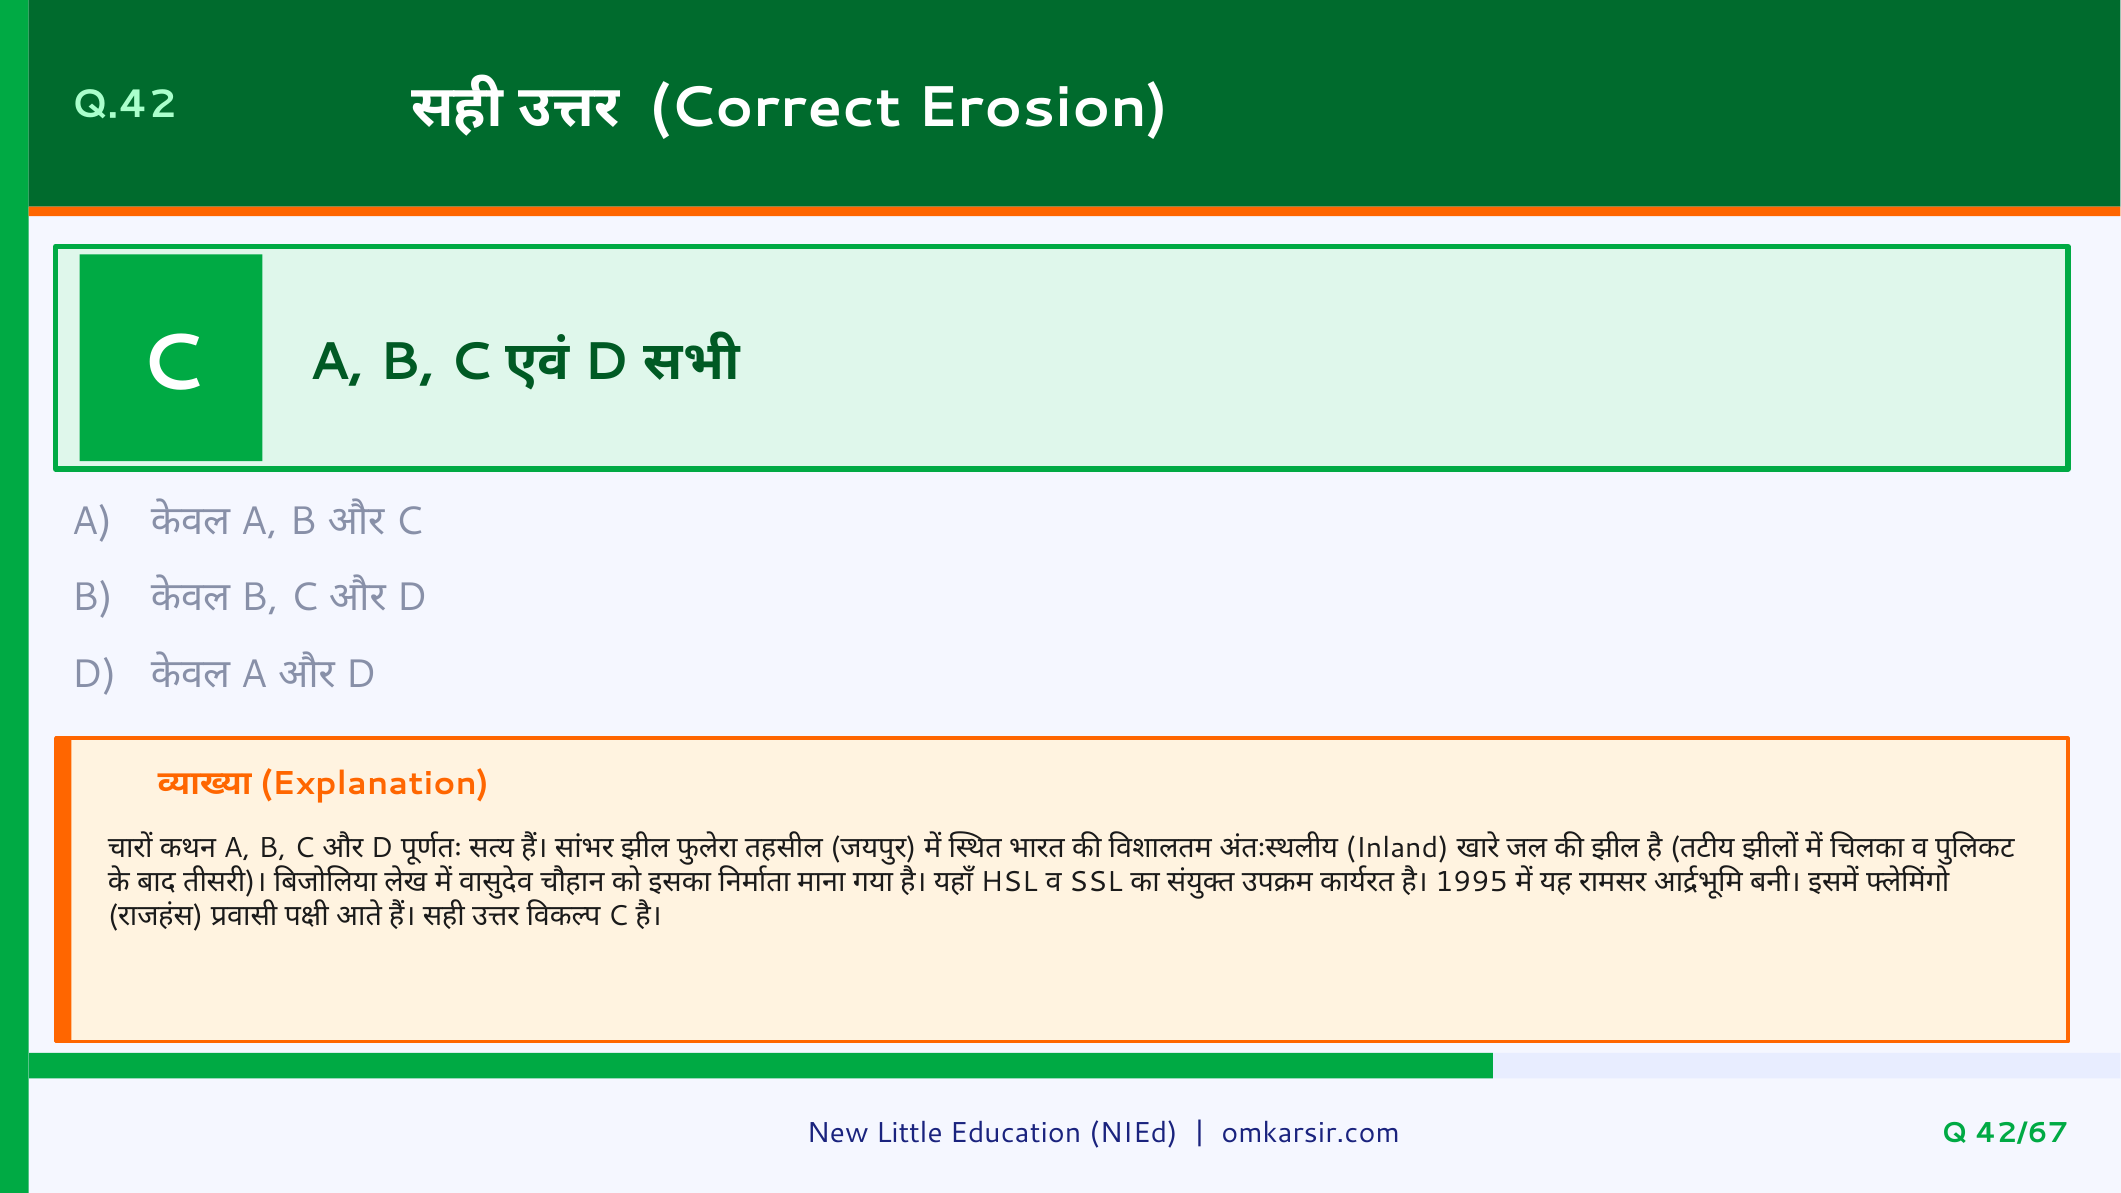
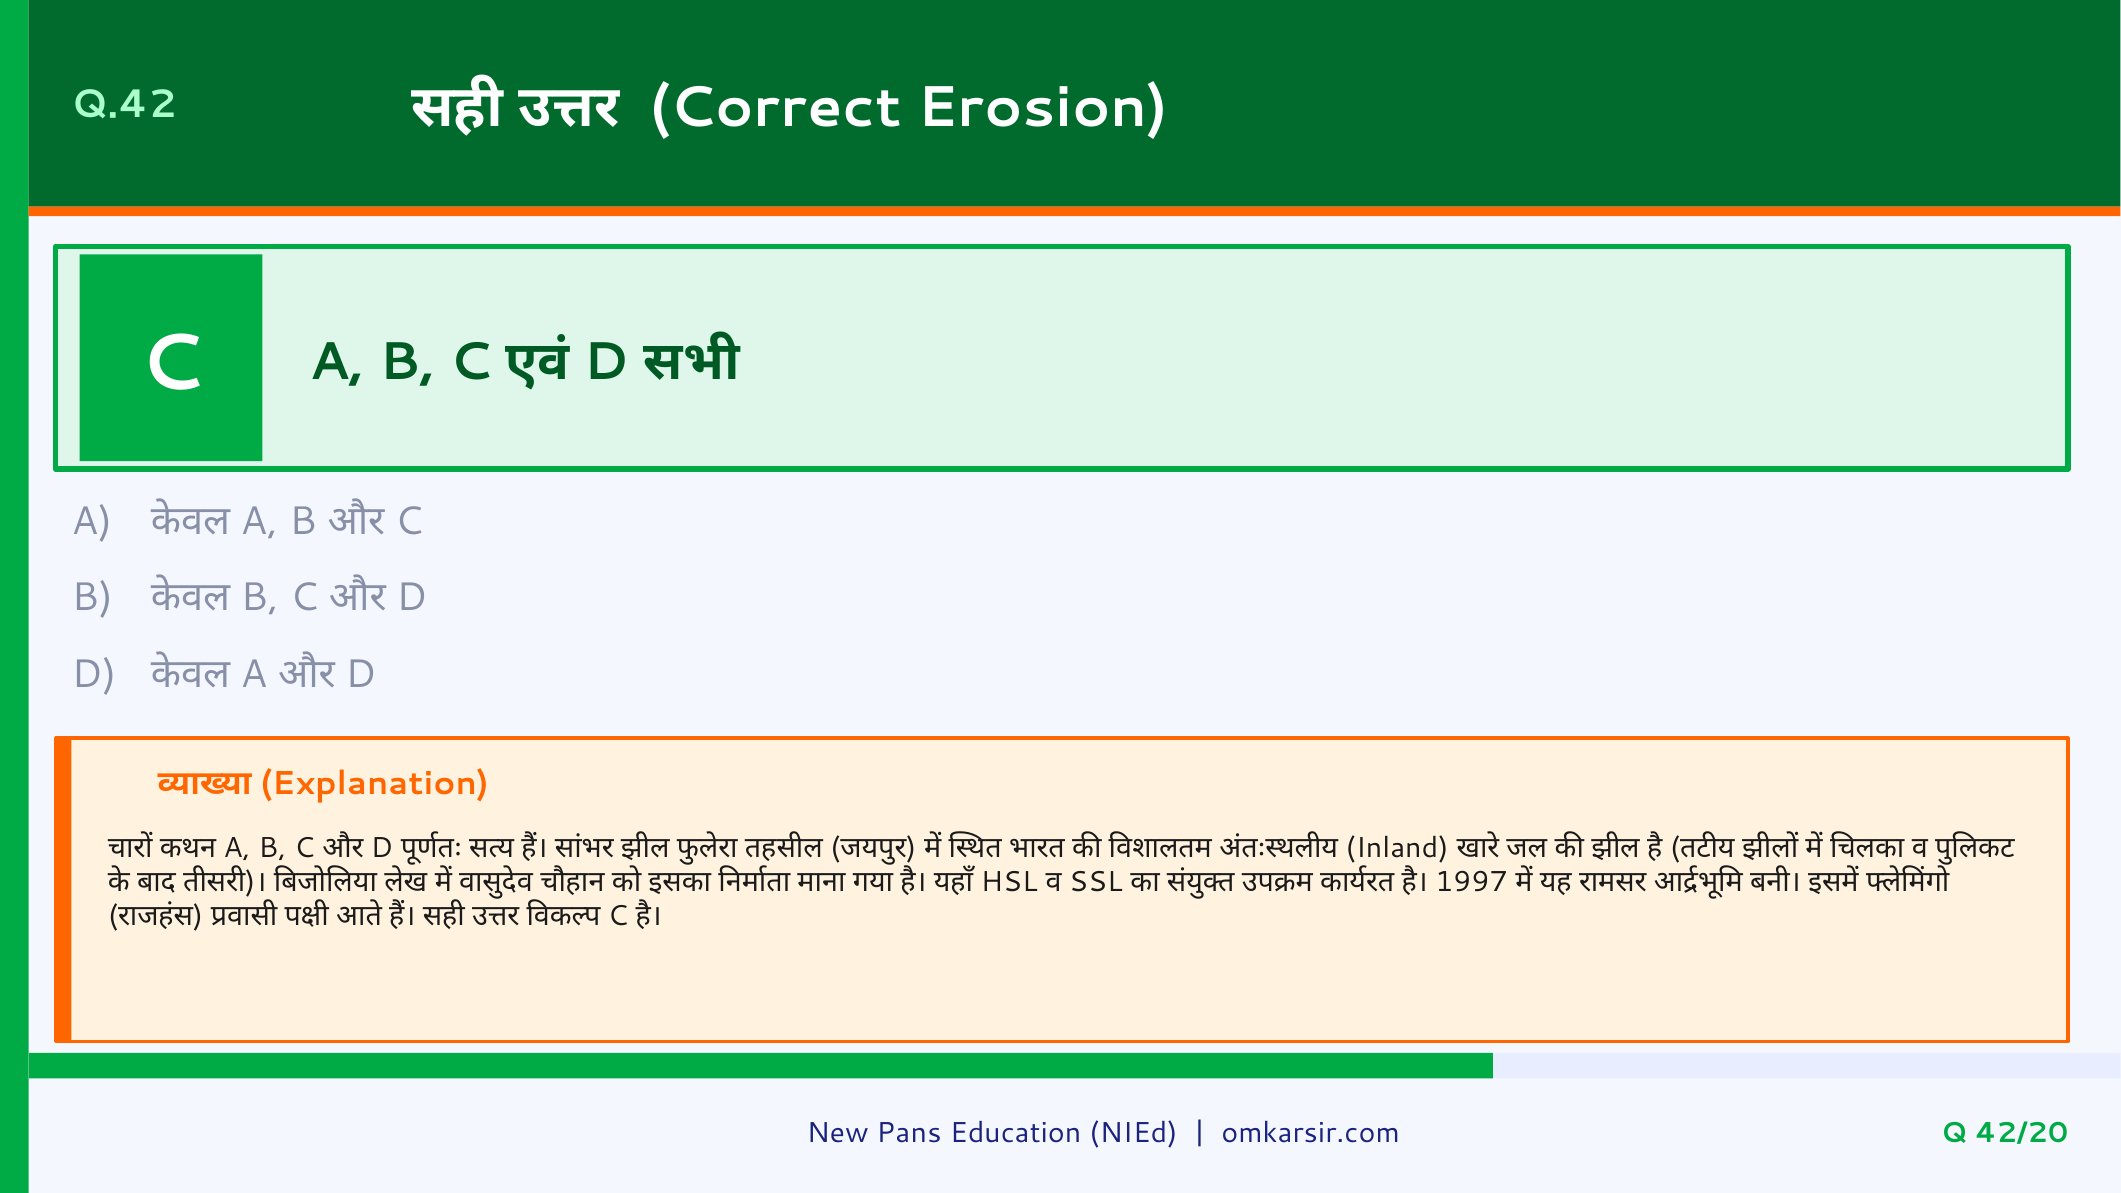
1995: 1995 -> 1997 (1471, 882)
Little: Little -> Pans (909, 1133)
42/67: 42/67 -> 42/20 (2022, 1133)
